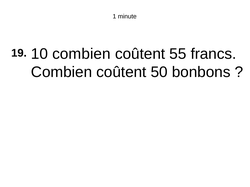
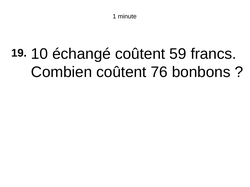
10 combien: combien -> échangé (82, 54)
55: 55 -> 59 (178, 54)
50: 50 -> 76 (159, 72)
